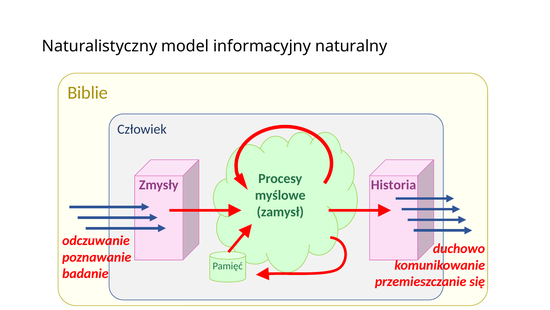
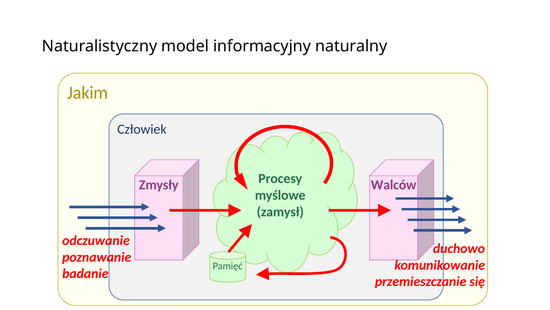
Biblie: Biblie -> Jakim (88, 93)
Historia: Historia -> Walców (394, 185)
